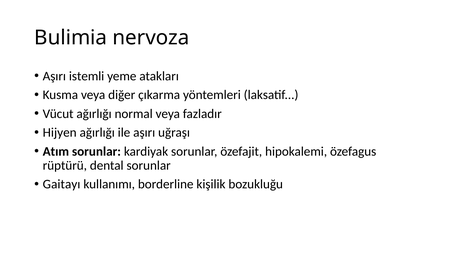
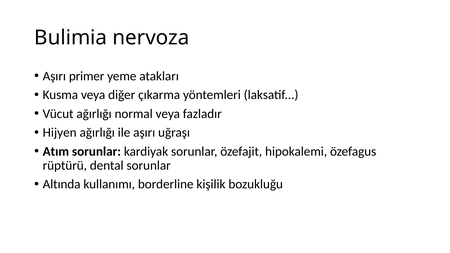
istemli: istemli -> primer (87, 76)
Gaitayı: Gaitayı -> Altında (62, 184)
